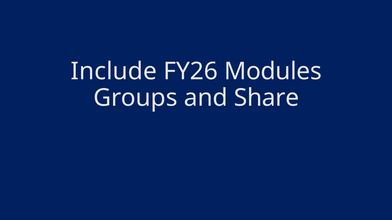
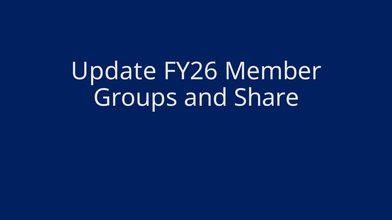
Include: Include -> Update (114, 72)
Modules: Modules -> Member (273, 72)
